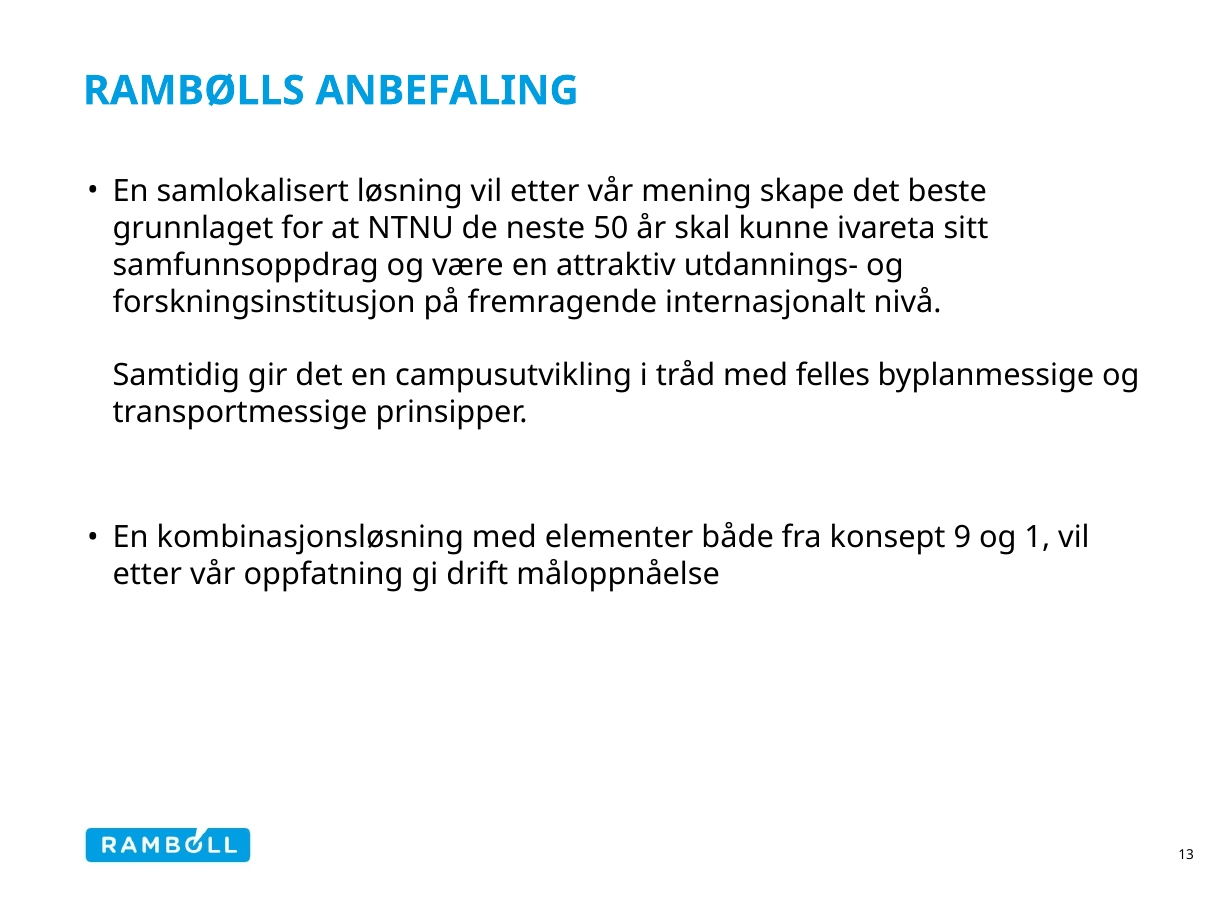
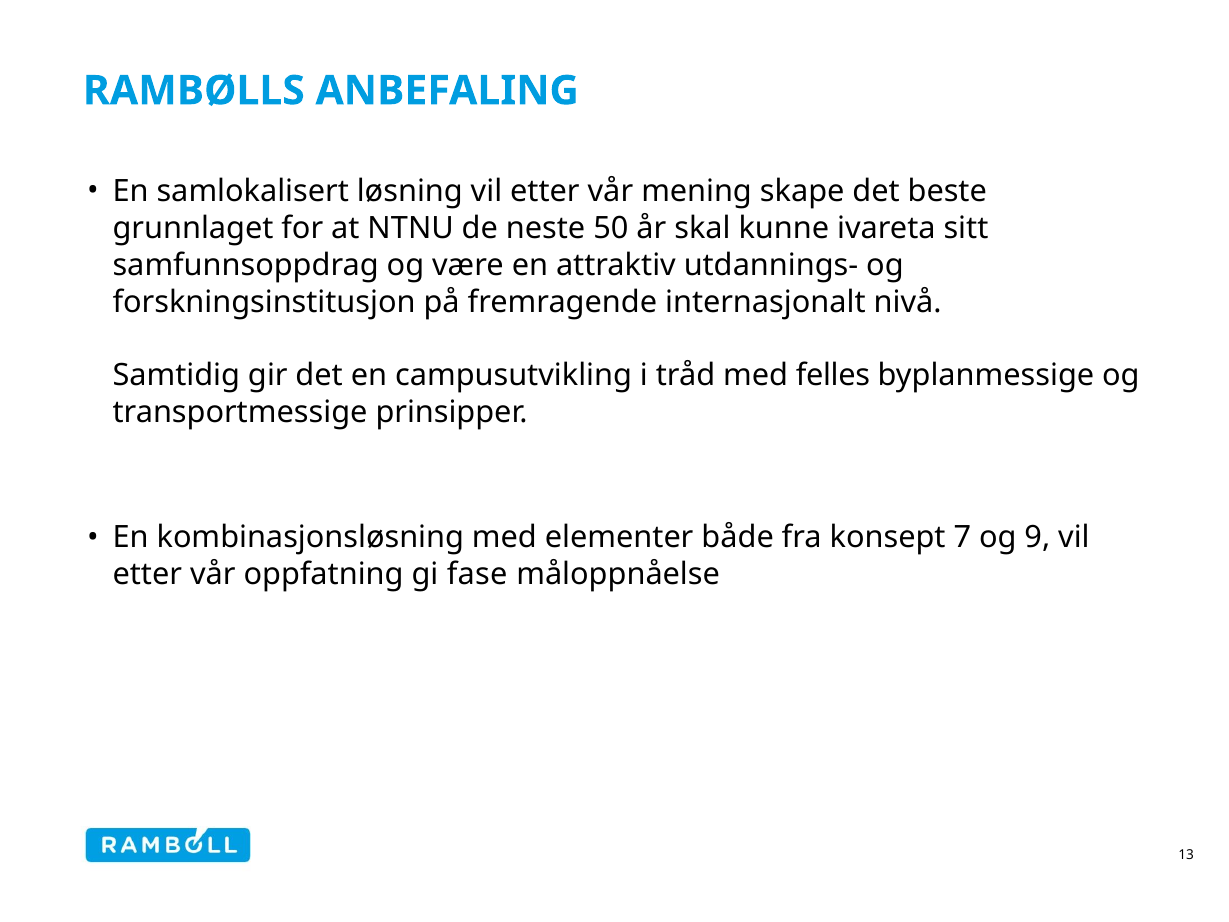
9: 9 -> 7 (962, 538)
1: 1 -> 9 (1037, 538)
drift: drift -> fase (477, 575)
